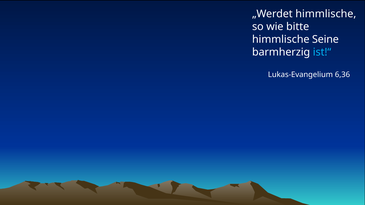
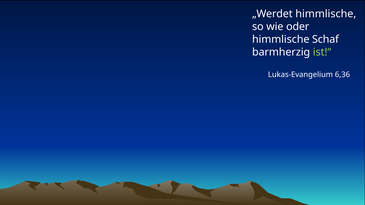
bitte: bitte -> oder (298, 27)
Seine: Seine -> Schaf (325, 39)
ist!“ colour: light blue -> light green (322, 52)
